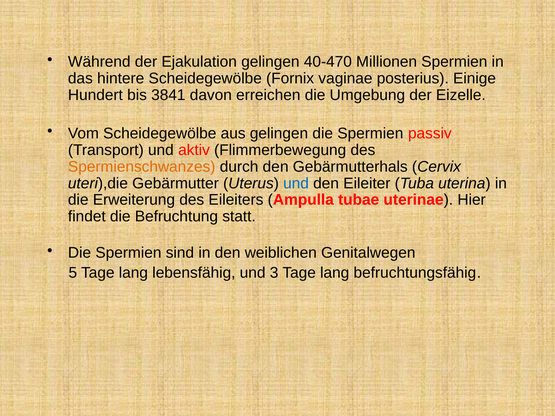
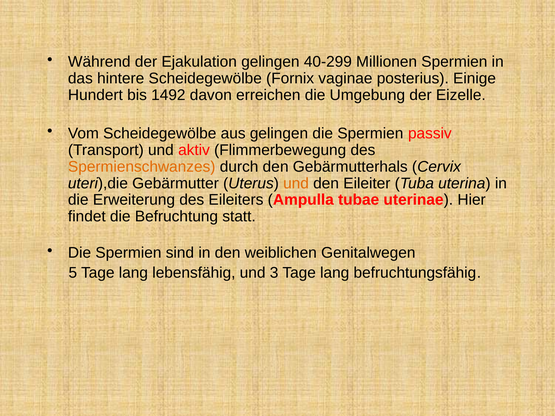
40-470: 40-470 -> 40-299 (328, 62)
3841: 3841 -> 1492 (168, 95)
und colour: blue -> orange (296, 183)
